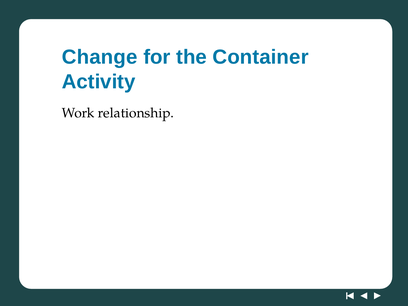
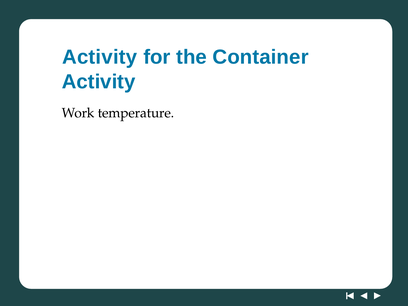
Change: Change -> Activity (100, 57)
relationship: relationship -> temperature (136, 113)
